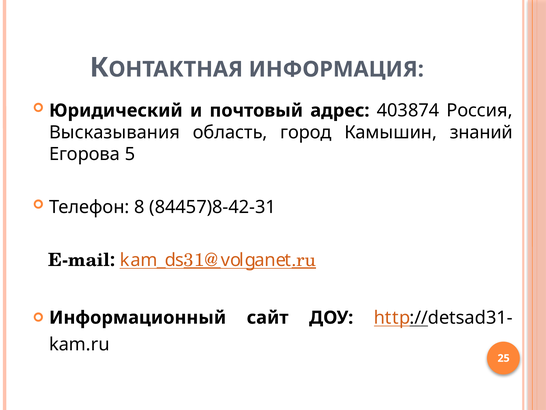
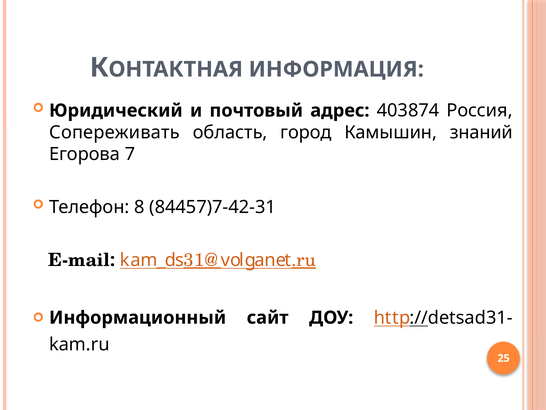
Высказывания: Высказывания -> Сопереживать (114, 132)
5: 5 -> 7 (130, 154)
84457)8-42-31: 84457)8-42-31 -> 84457)7-42-31 (213, 207)
